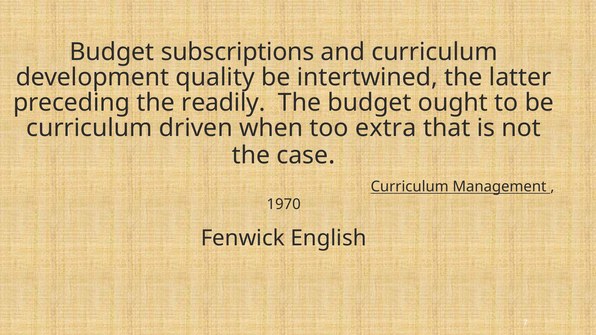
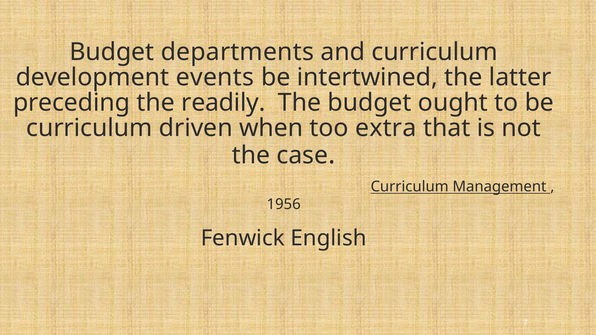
subscriptions: subscriptions -> departments (237, 52)
quality: quality -> events (215, 77)
1970: 1970 -> 1956 (284, 204)
